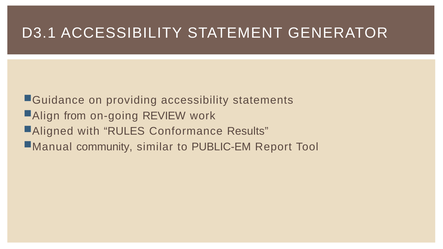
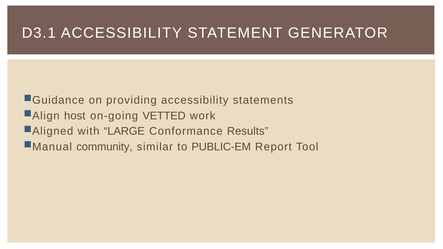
from: from -> host (75, 116)
REVIEW: REVIEW -> VETTED (164, 116)
RULES: RULES -> LARGE (124, 131)
